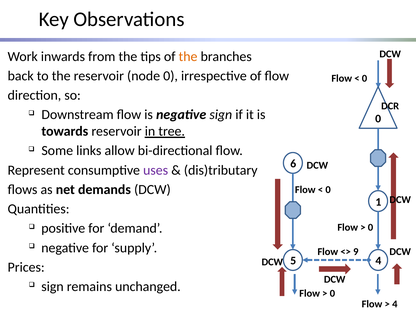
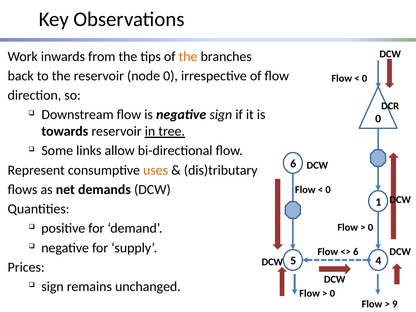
uses colour: purple -> orange (156, 170)
9: 9 -> 6 (356, 252)
4: 4 -> 9 (395, 304)
